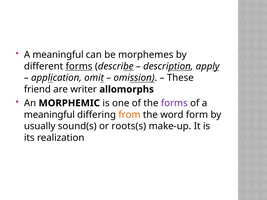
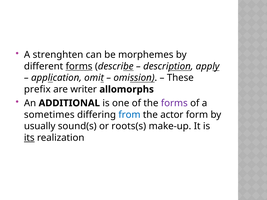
meaningful: meaningful -> strenghten (58, 55)
friend: friend -> prefix (37, 89)
MORPHEMIC: MORPHEMIC -> ADDITIONAL (69, 103)
meaningful: meaningful -> sometimes (49, 115)
from colour: orange -> blue (129, 115)
word: word -> actor (172, 115)
its underline: none -> present (29, 138)
